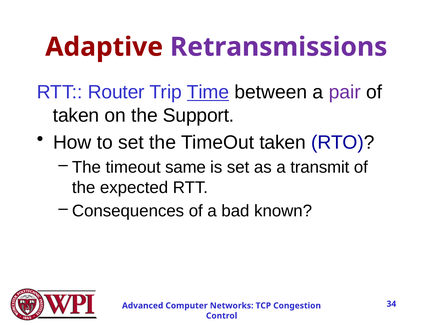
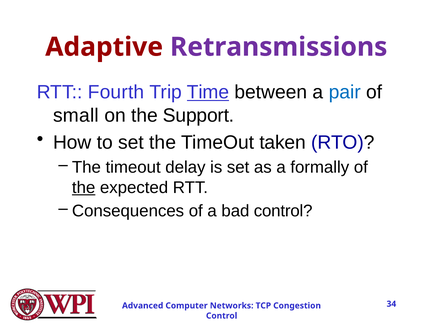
Router: Router -> Fourth (116, 92)
pair colour: purple -> blue (345, 92)
taken: taken -> small (76, 115)
same: same -> delay (185, 167)
transmit: transmit -> formally (320, 167)
the underline: none -> present (84, 187)
bad known: known -> control (283, 211)
